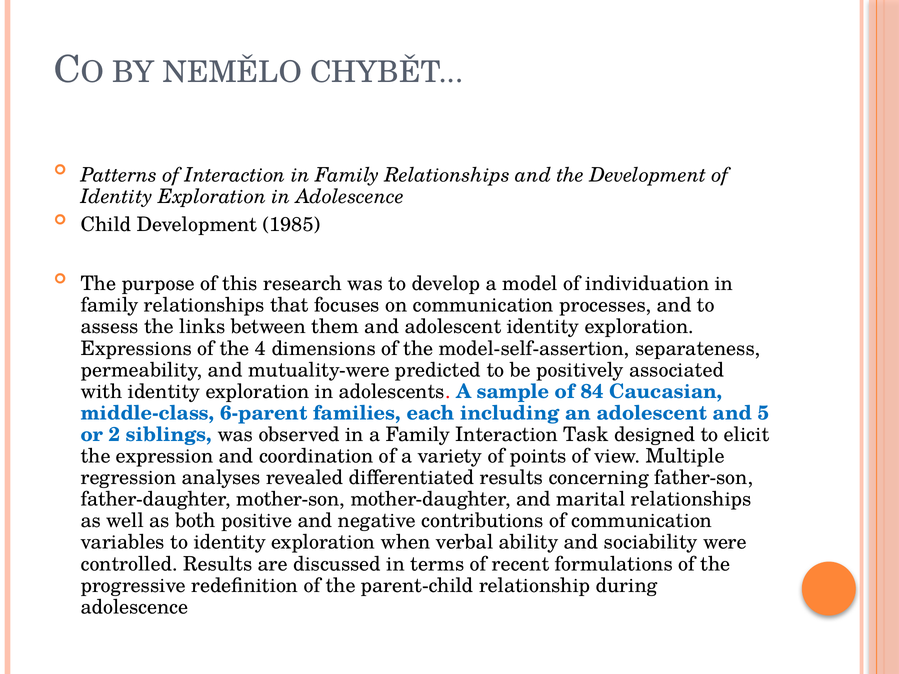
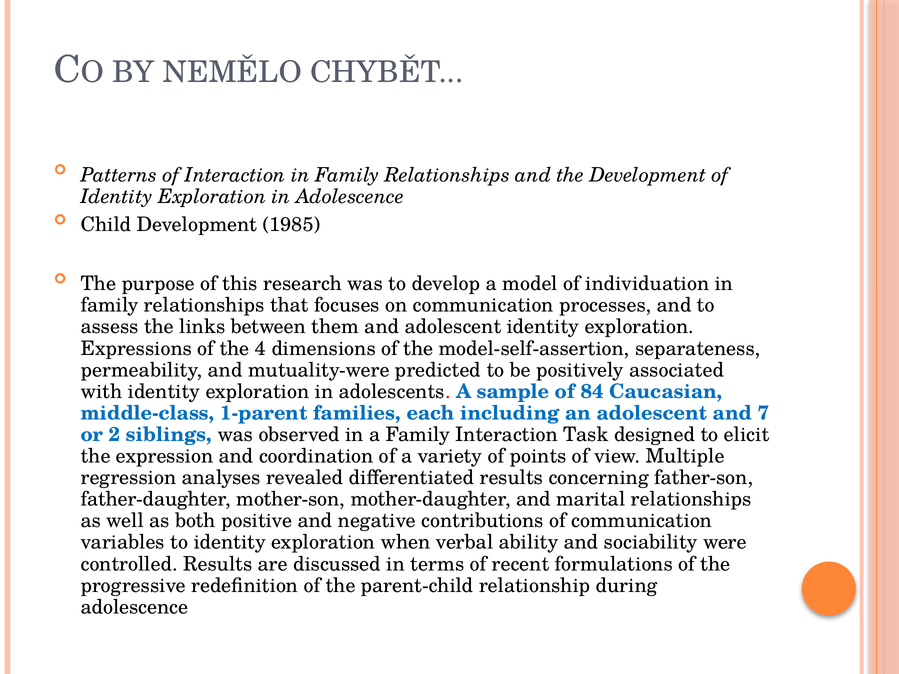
6-parent: 6-parent -> 1-parent (264, 413)
5: 5 -> 7 (763, 413)
